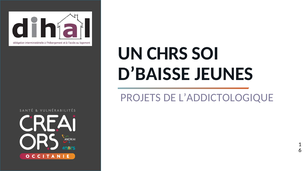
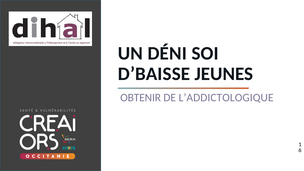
CHRS: CHRS -> DÉNI (167, 53)
PROJETS: PROJETS -> OBTENIR (141, 98)
